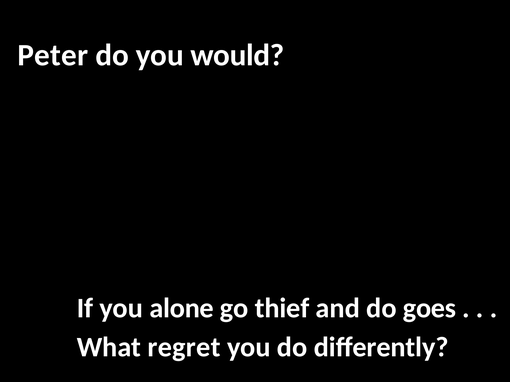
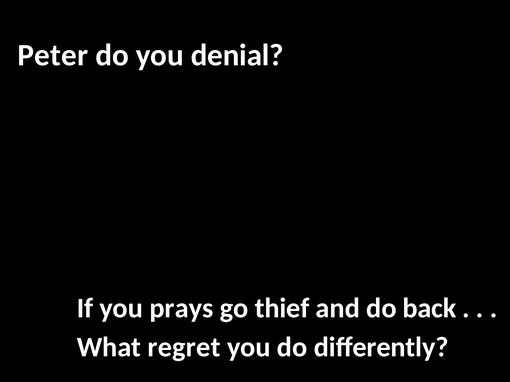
would: would -> denial (237, 55)
alone: alone -> prays (181, 309)
goes: goes -> back (430, 309)
